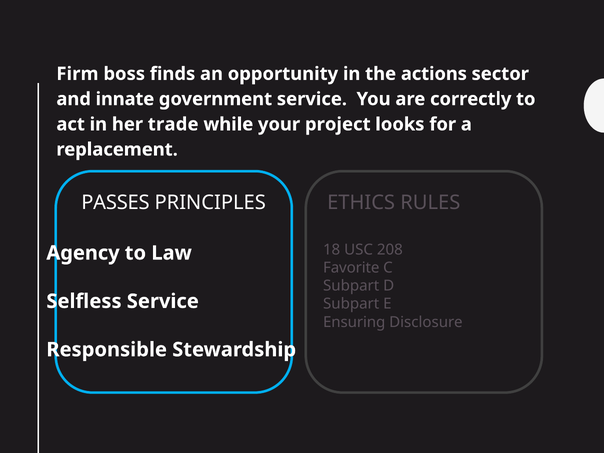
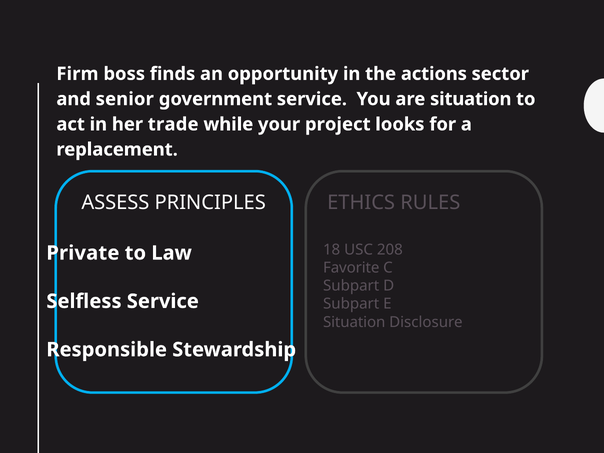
innate: innate -> senior (125, 99)
are correctly: correctly -> situation (471, 99)
PASSES: PASSES -> ASSESS (115, 203)
Agency: Agency -> Private (83, 253)
Ensuring: Ensuring -> Situation (354, 322)
